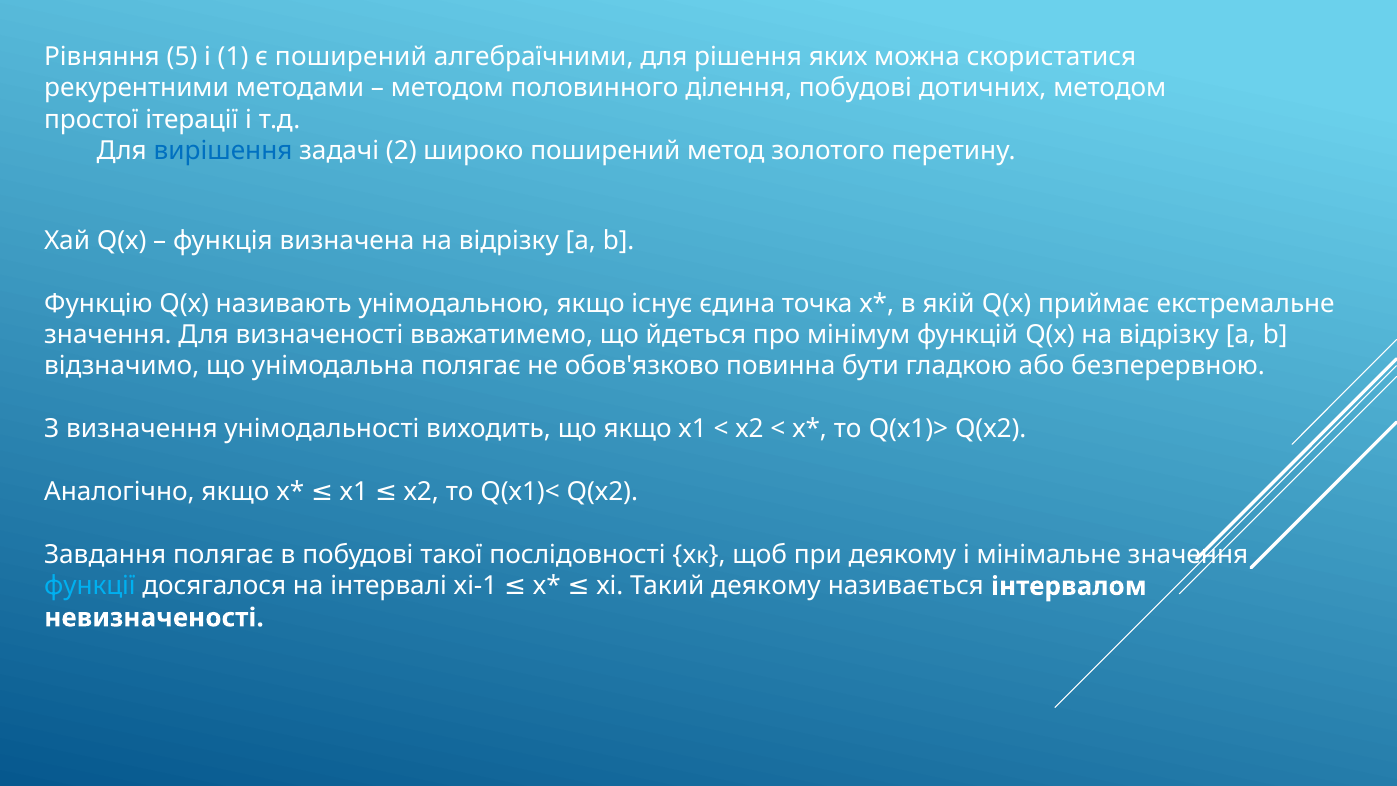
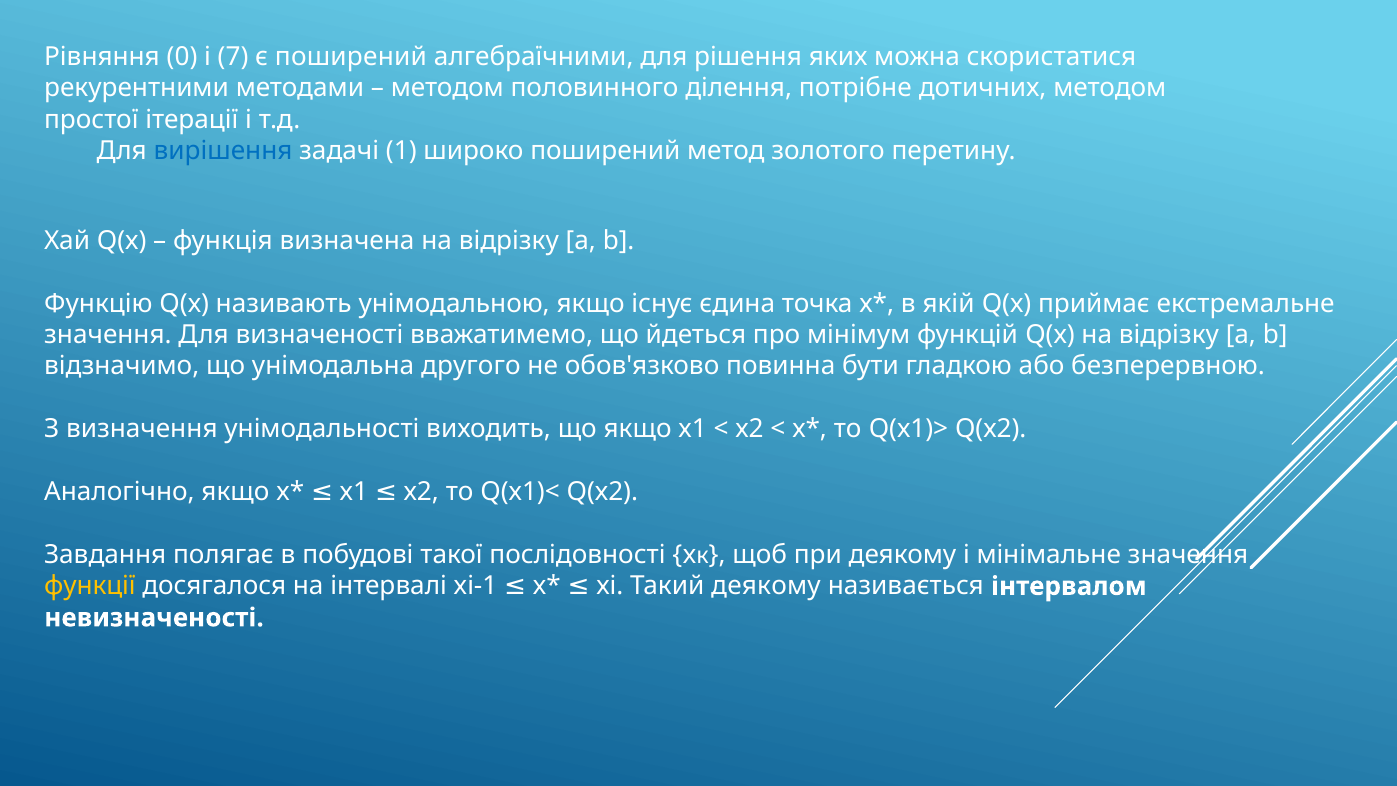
5: 5 -> 0 (182, 57)
1: 1 -> 7 (233, 57)
ділення побудові: побудові -> потрібне (855, 88)
2: 2 -> 1 (401, 151)
унімодальна полягає: полягає -> другого (471, 366)
функції colour: light blue -> yellow (90, 586)
